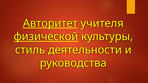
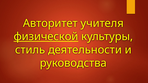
Авторитет underline: present -> none (50, 23)
